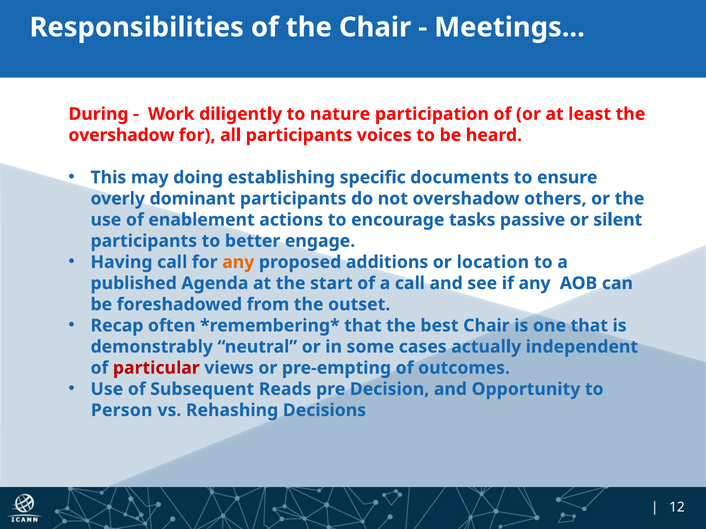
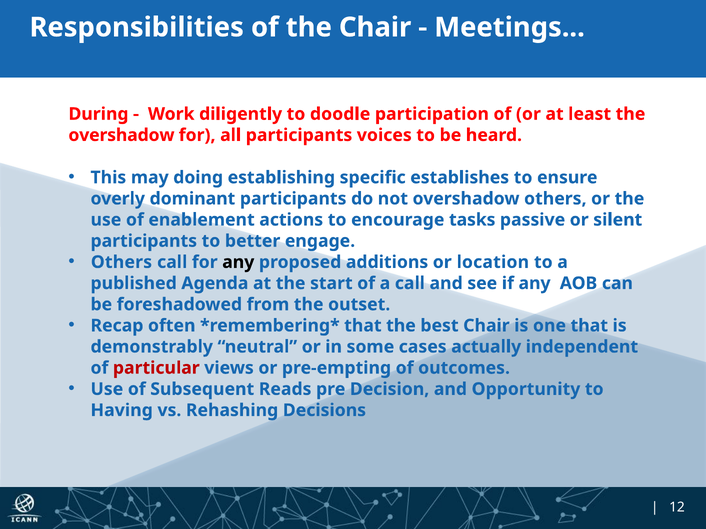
nature: nature -> doodle (340, 114)
documents: documents -> establishes (460, 178)
Having: Having -> Others (121, 262)
any colour: orange -> black (238, 262)
Person: Person -> Having (122, 411)
